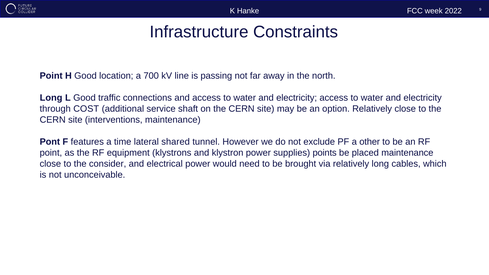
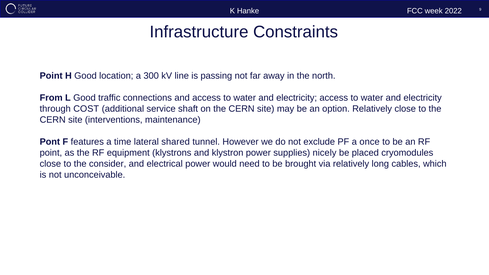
700: 700 -> 300 (151, 76)
Long: Long -> From (51, 98)
other: other -> once (370, 142)
points: points -> nicely (325, 153)
placed maintenance: maintenance -> cryomodules (407, 153)
